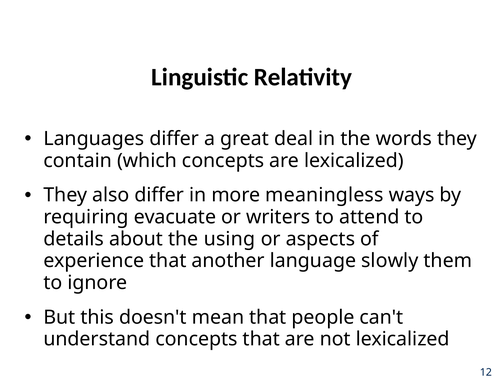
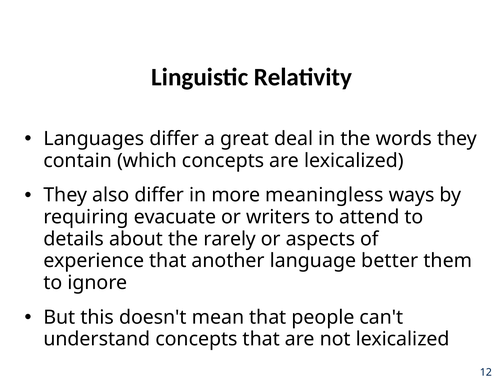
using: using -> rarely (230, 239)
slowly: slowly -> better (390, 261)
